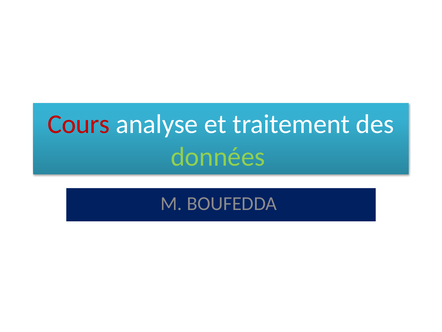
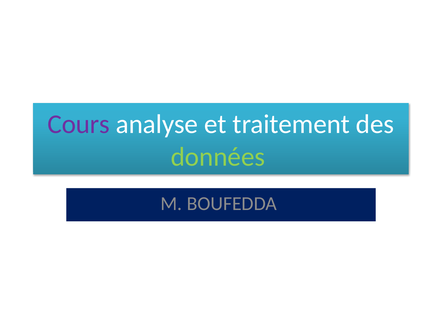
Cours colour: red -> purple (79, 124)
